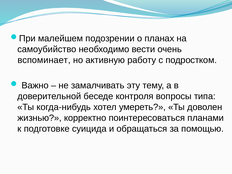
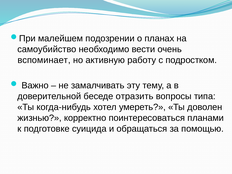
контроля: контроля -> отразить (135, 96)
